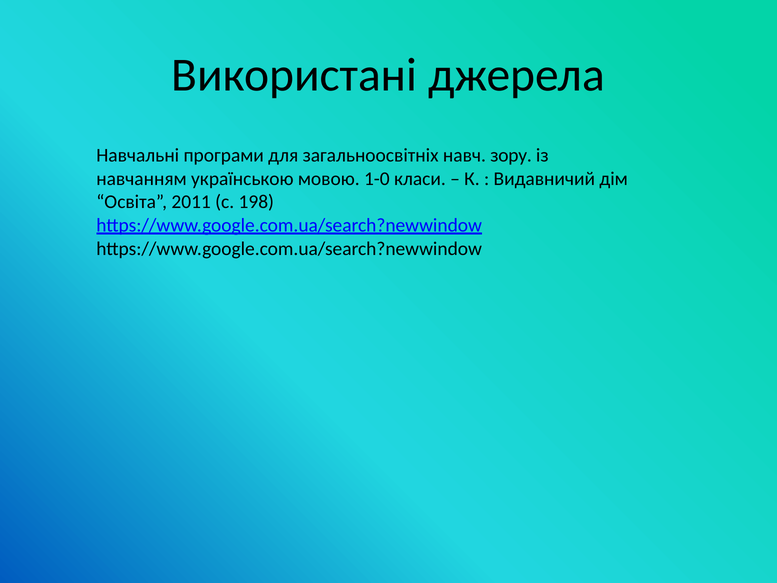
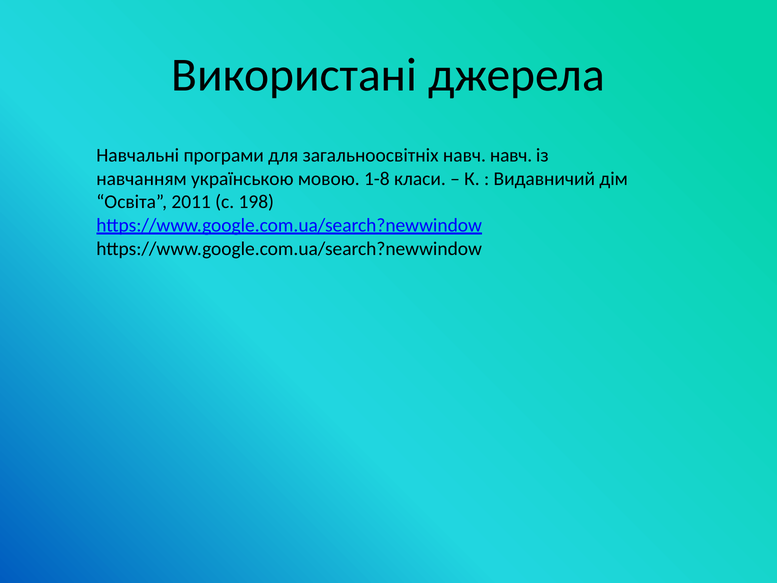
навч зору: зору -> навч (511, 155)
1-0: 1-0 -> 1-8 (377, 179)
